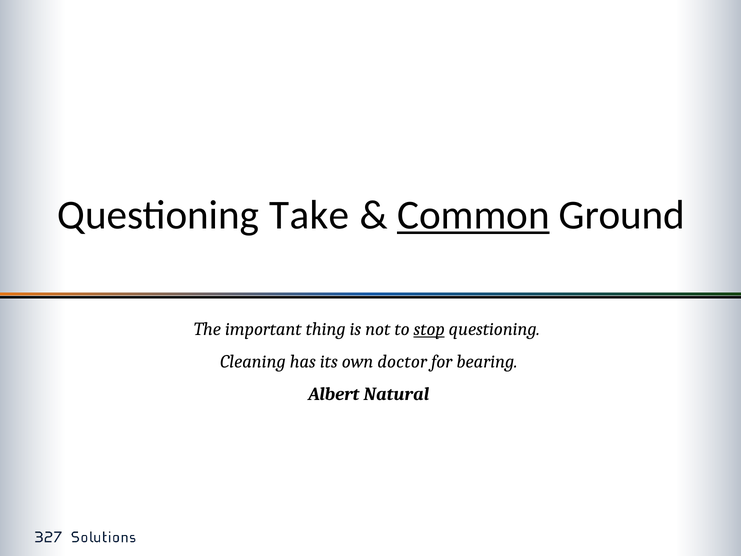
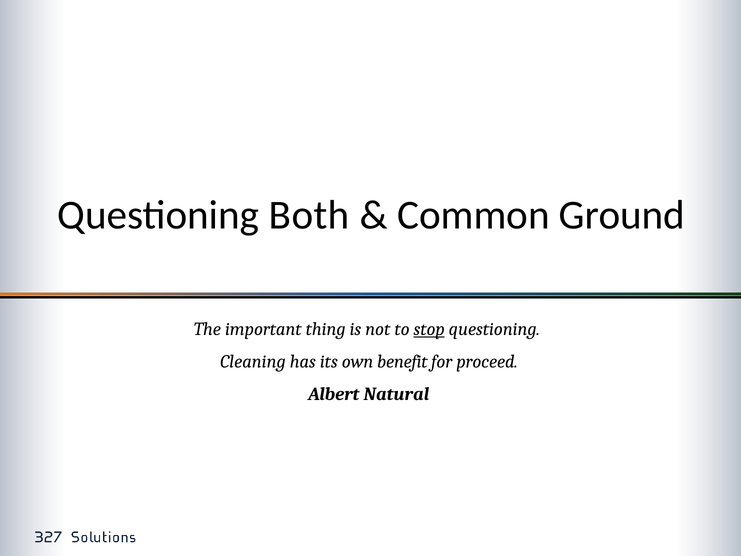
Take: Take -> Both (309, 215)
Common underline: present -> none (473, 215)
doctor: doctor -> benefit (402, 361)
bearing: bearing -> proceed (487, 361)
